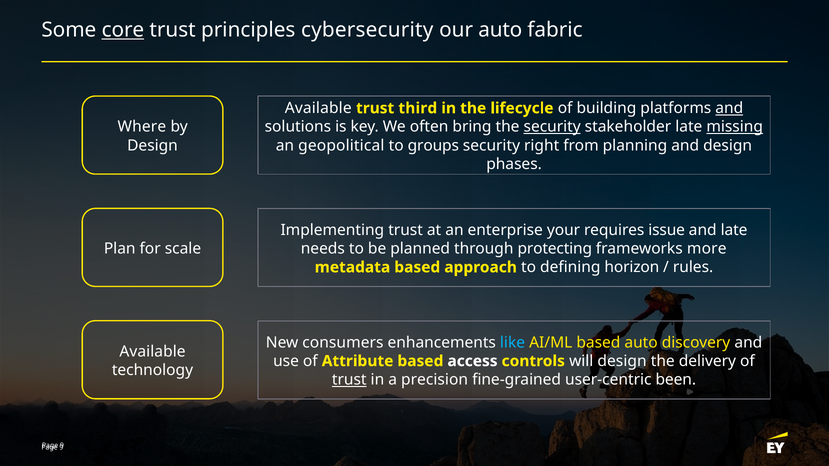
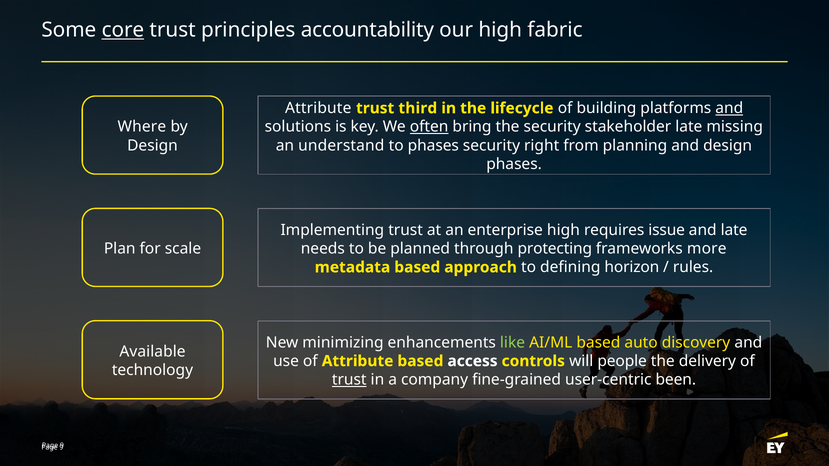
cybersecurity: cybersecurity -> accountability (367, 30)
our auto: auto -> high (500, 30)
Available: Available -> Attribute (318, 108)
often underline: none -> present (429, 127)
security underline: present -> none (552, 127)
missing underline: present -> none (735, 127)
geopolitical: geopolitical -> understand (341, 146)
to groups: groups -> phases (433, 146)
enterprise your: your -> high (563, 230)
consumers: consumers -> minimizing (343, 342)
like colour: light blue -> light green (513, 342)
will design: design -> people (622, 361)
precision: precision -> company (435, 380)
